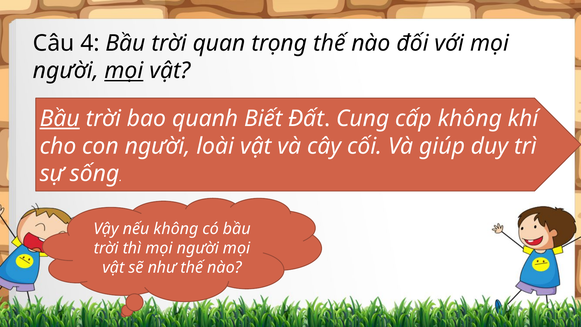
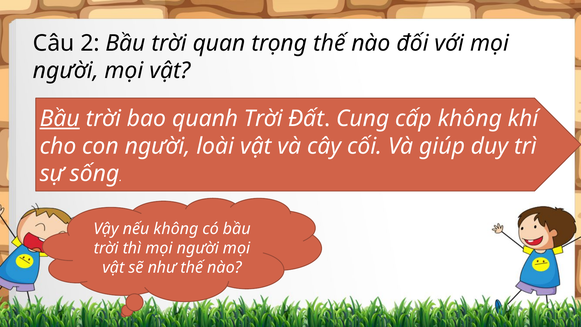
4: 4 -> 2 (90, 43)
mọi underline: present -> none (124, 71)
quanh Biết: Biết -> Trời (263, 119)
